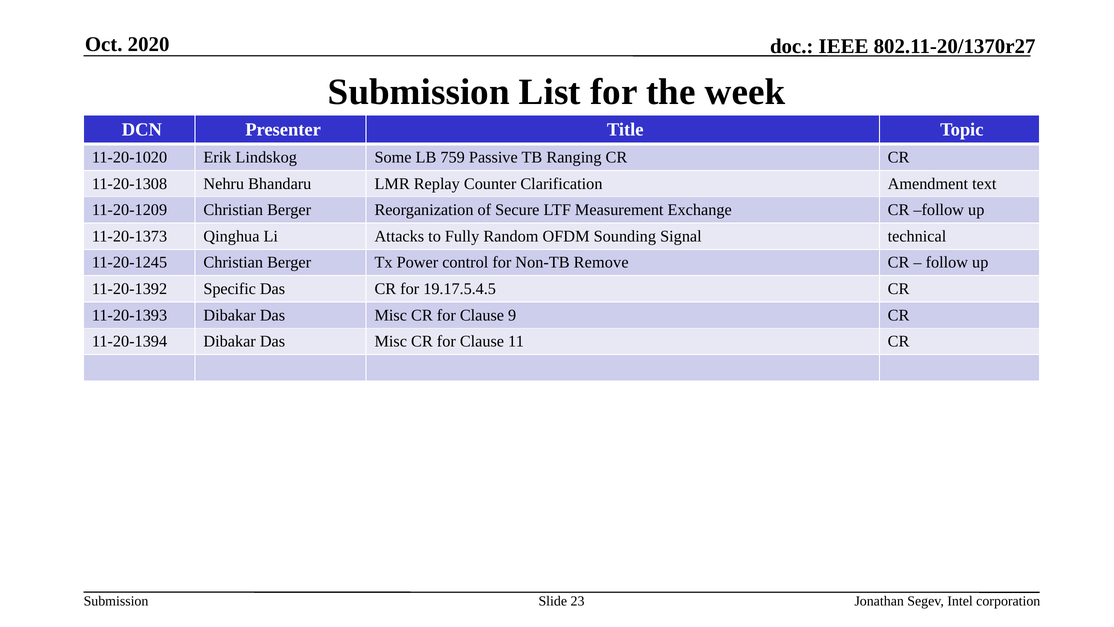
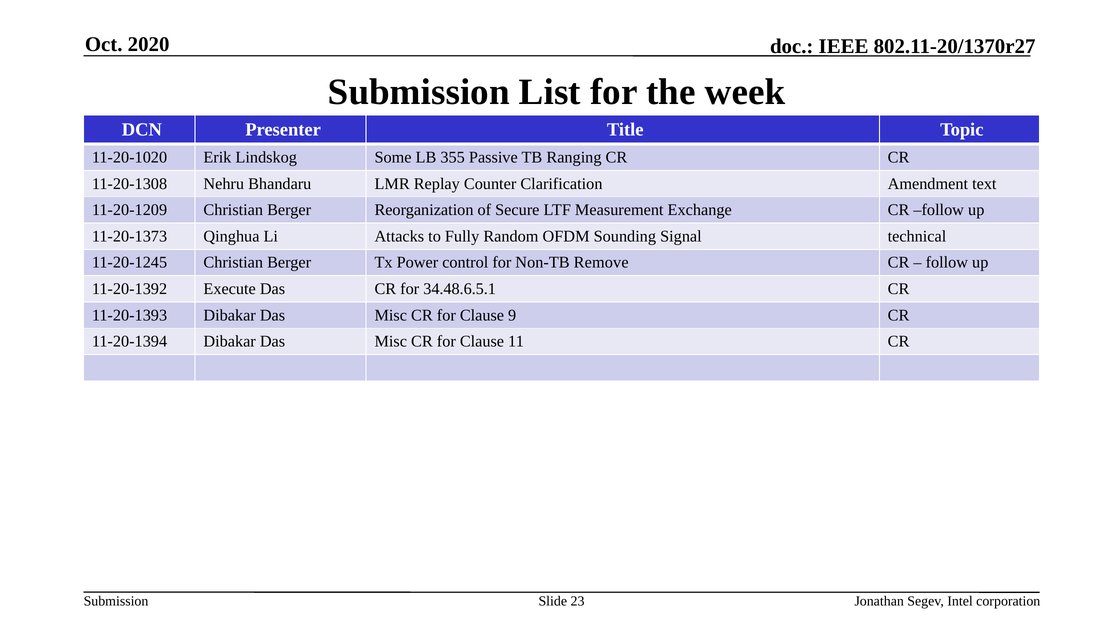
759: 759 -> 355 (453, 157)
Specific: Specific -> Execute (230, 289)
19.17.5.4.5: 19.17.5.4.5 -> 34.48.6.5.1 (460, 289)
